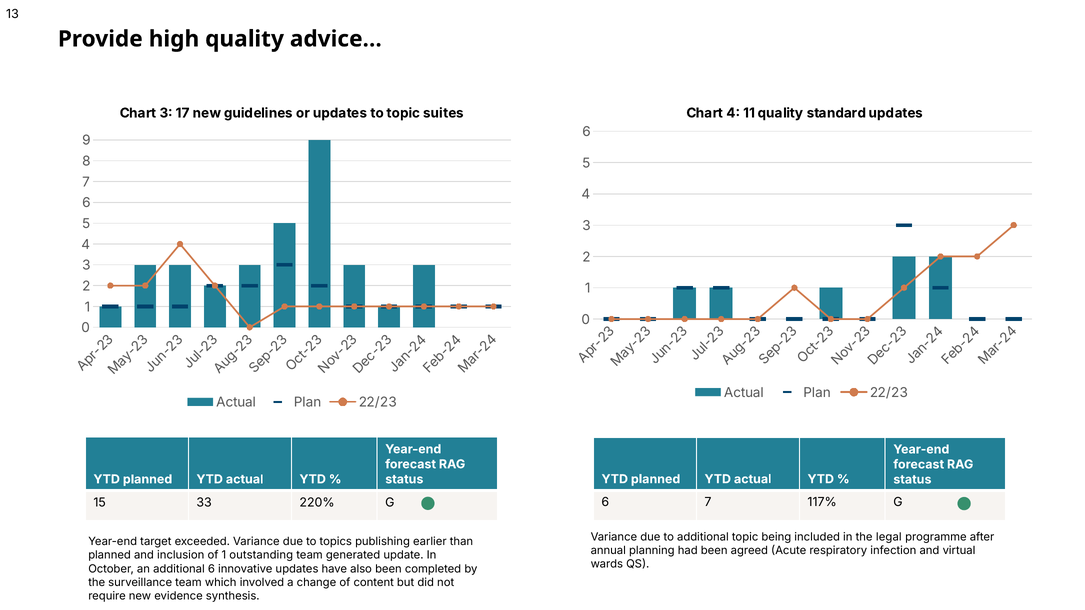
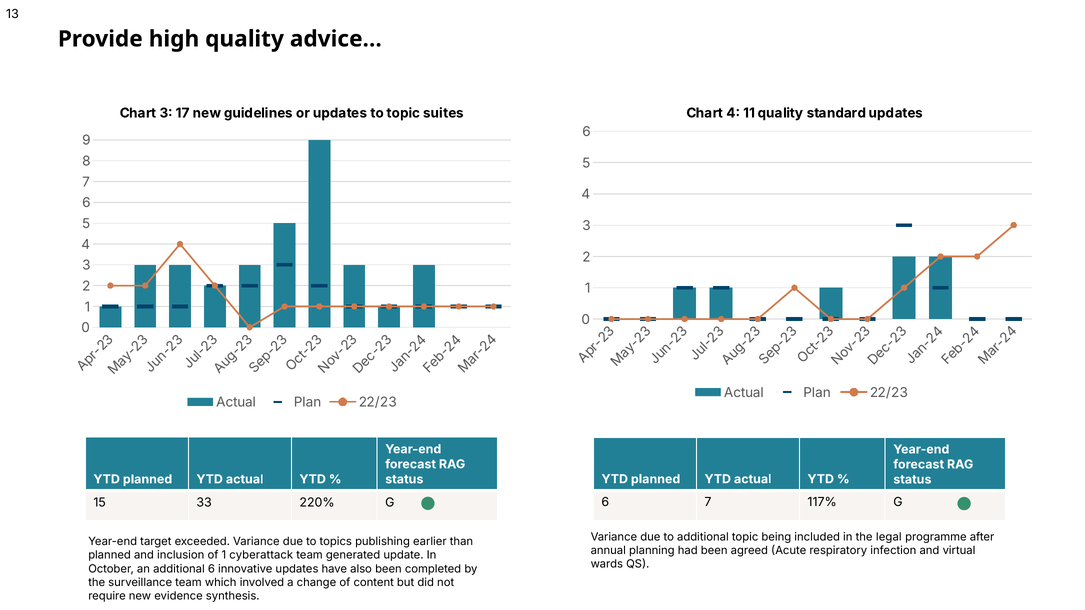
outstanding: outstanding -> cyberattack (261, 556)
